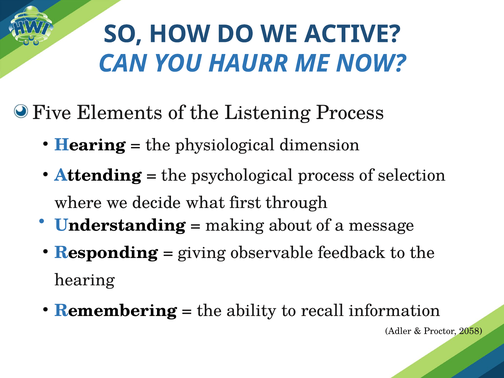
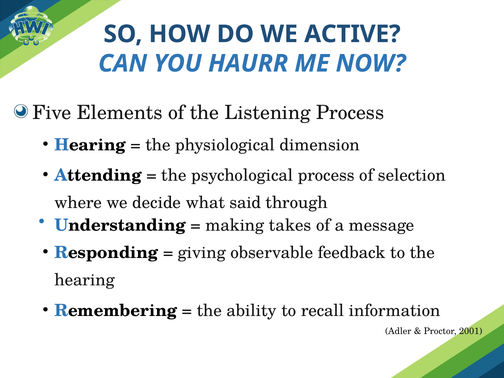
first: first -> said (245, 203)
about: about -> takes (290, 225)
2058: 2058 -> 2001 (471, 331)
